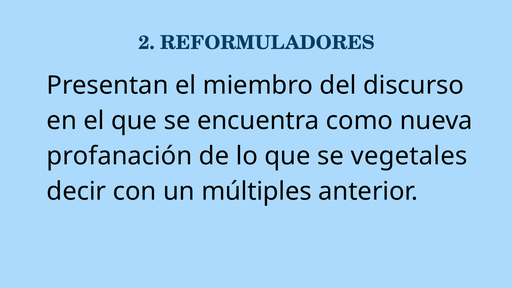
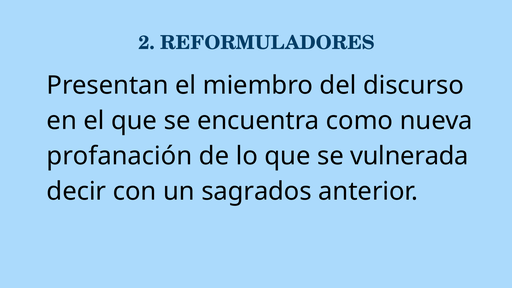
vegetales: vegetales -> vulnerada (409, 156)
múltiples: múltiples -> sagrados (256, 191)
